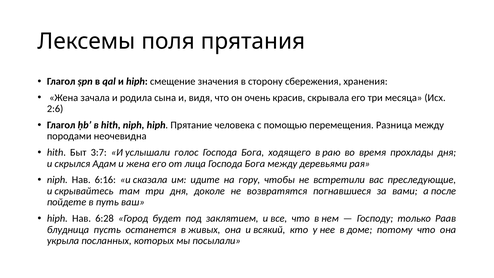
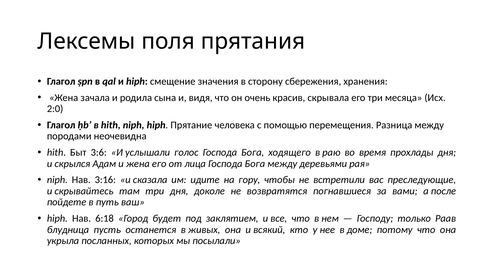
2:6: 2:6 -> 2:0 (55, 109)
3:7: 3:7 -> 3:6 (99, 152)
6:16: 6:16 -> 3:16 (105, 180)
6:28: 6:28 -> 6:18 (105, 218)
